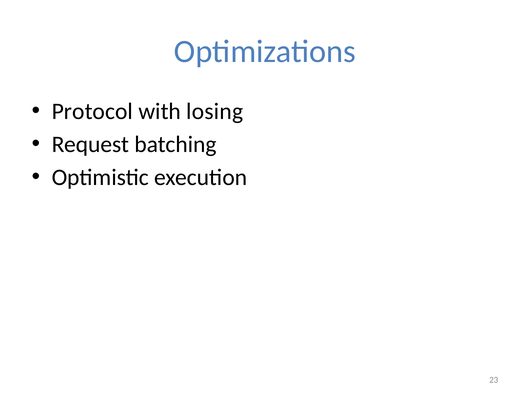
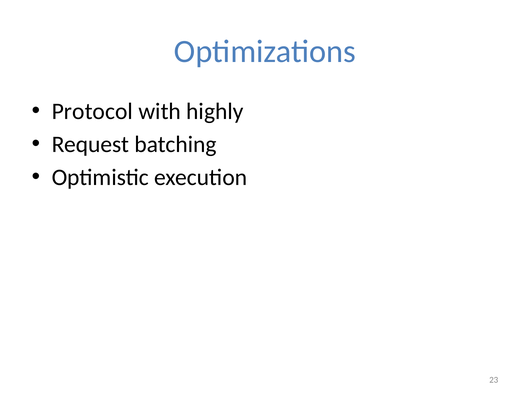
losing: losing -> highly (215, 111)
